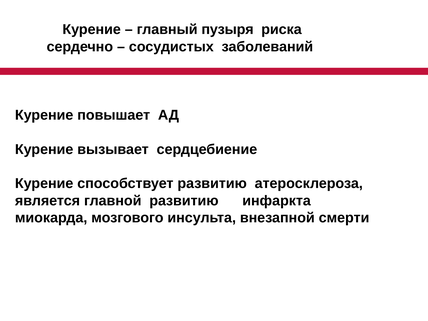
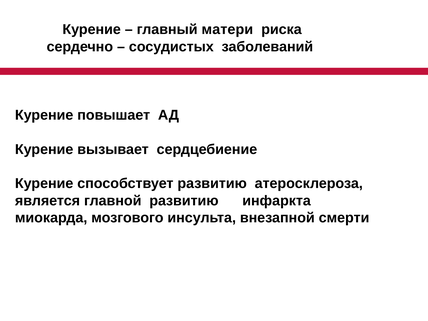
пузыря: пузыря -> матери (227, 30)
